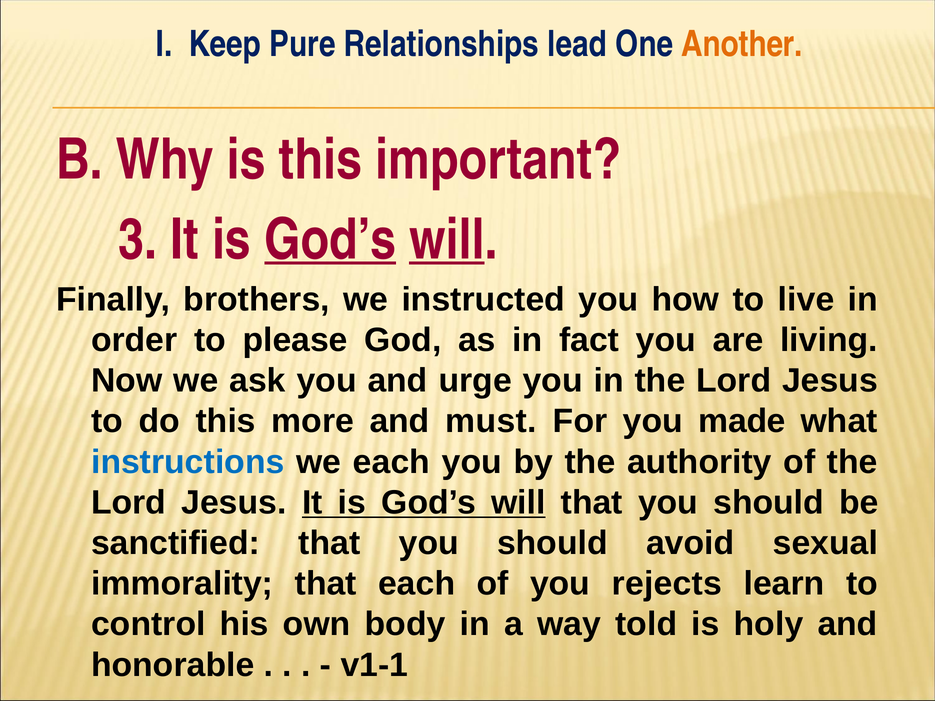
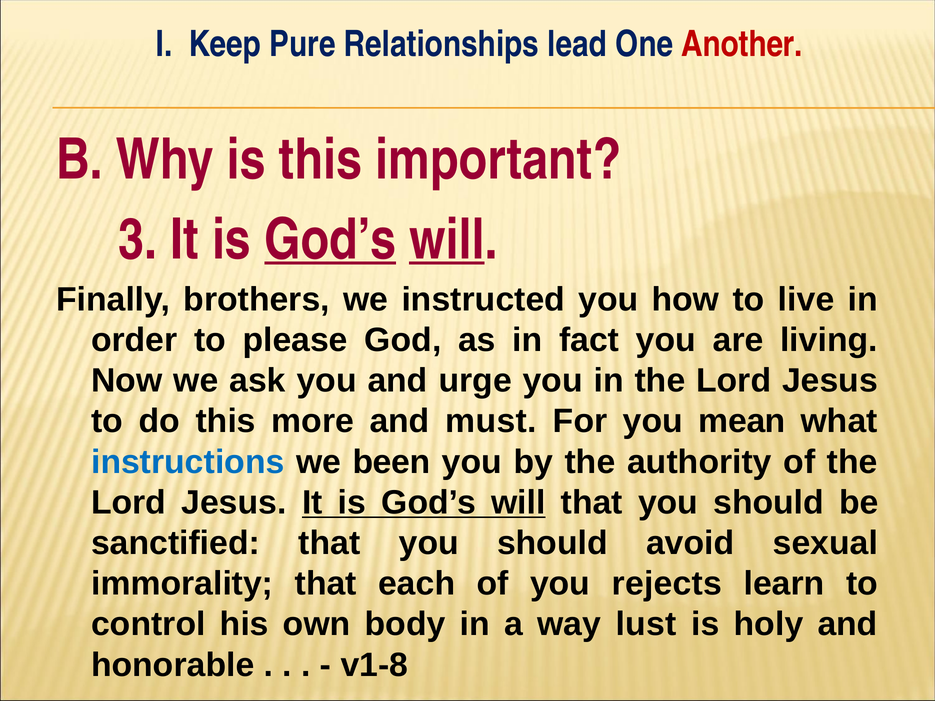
Another colour: orange -> red (742, 45)
made: made -> mean (742, 422)
we each: each -> been (392, 462)
told: told -> lust (646, 625)
v1-1: v1-1 -> v1-8 (374, 665)
